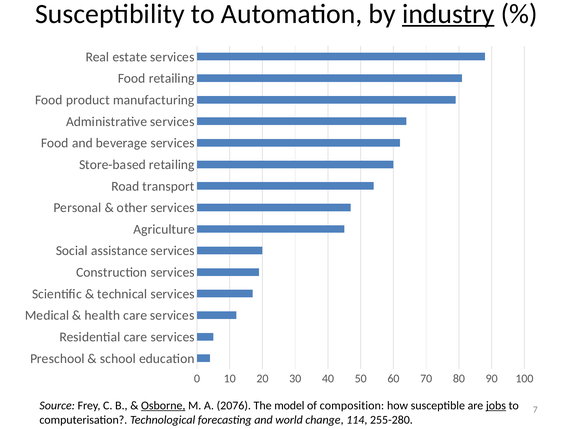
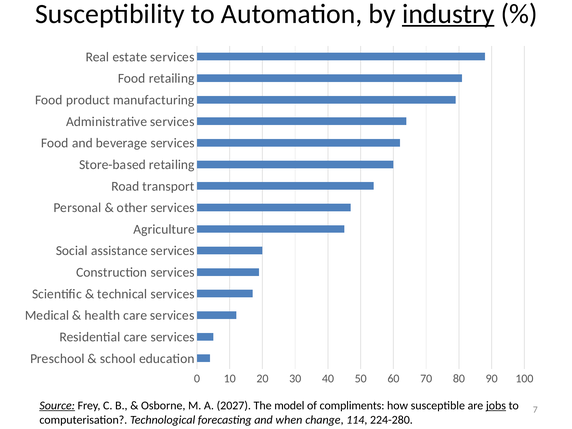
Source underline: none -> present (57, 406)
Osborne underline: present -> none (163, 406)
2076: 2076 -> 2027 (234, 406)
composition: composition -> compliments (352, 406)
world: world -> when (289, 420)
255-280: 255-280 -> 224-280 (391, 420)
